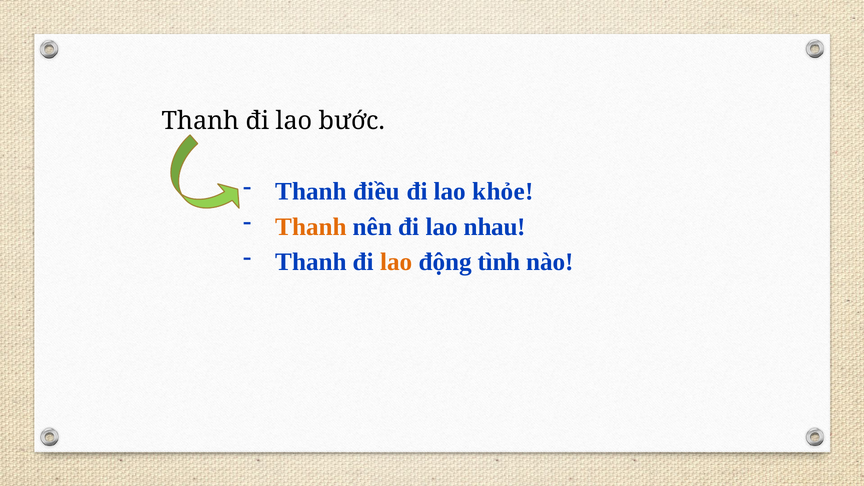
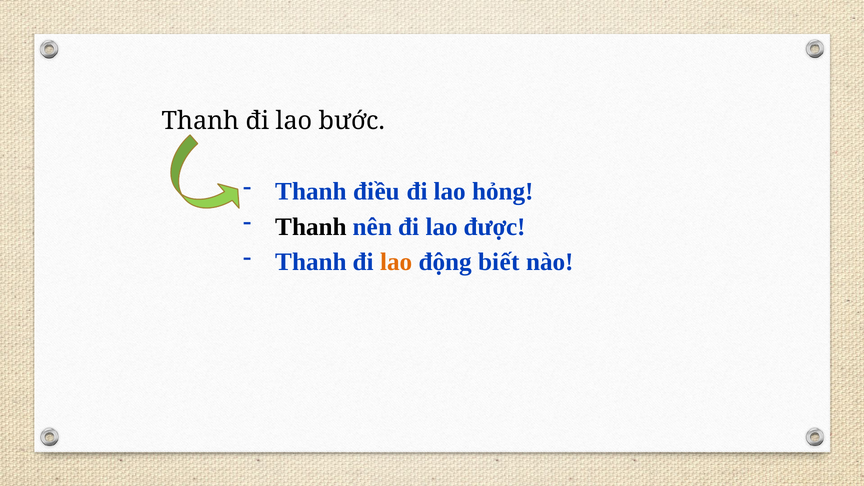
khỏe: khỏe -> hỏng (503, 191)
Thanh colour: orange -> black (311, 227)
nhau: nhau -> được (495, 227)
tình: tình -> biết (499, 262)
